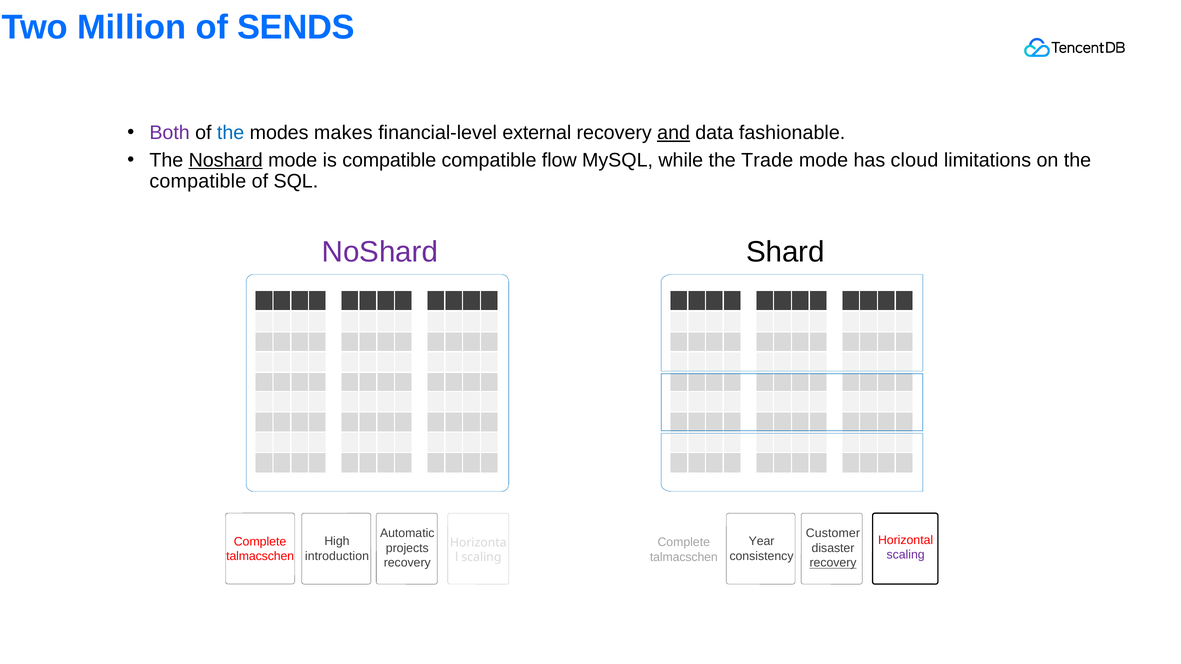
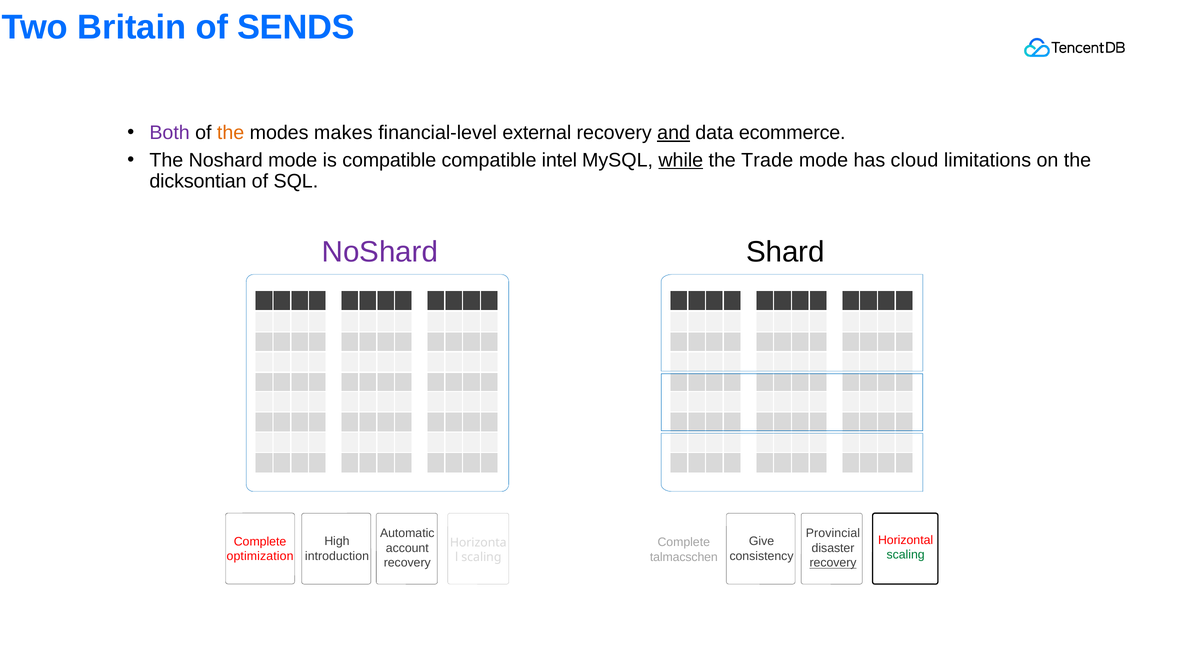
Million: Million -> Britain (132, 27)
the colour: blue -> orange (231, 133)
fashionable: fashionable -> ecommerce (792, 133)
Noshard underline: present -> none (226, 160)
flow: flow -> intel (559, 160)
while underline: none -> present (681, 160)
compatible: compatible -> dicksontian (198, 181)
Customer: Customer -> Provincial (833, 534)
Year: Year -> Give (762, 541)
projects: projects -> account (407, 548)
scaling colour: purple -> green (906, 555)
talmacschen: talmacschen -> optimization (260, 557)
